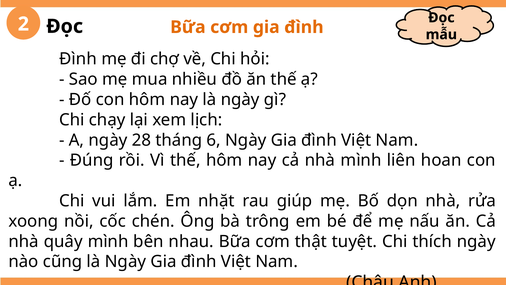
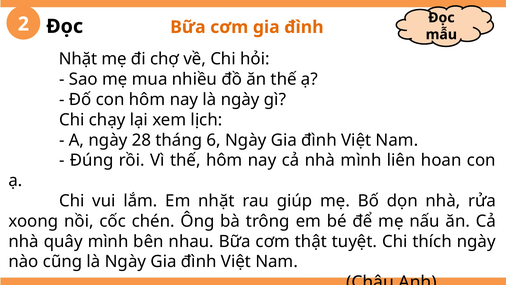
Đình: Đình -> Nhặt (78, 59)
